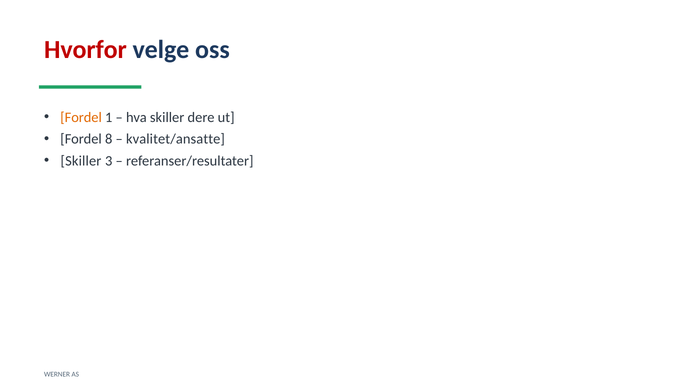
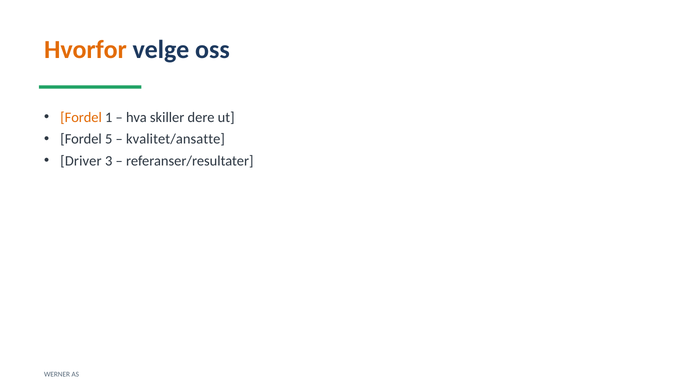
Hvorfor colour: red -> orange (85, 49)
8: 8 -> 5 (109, 139)
Skiller: Skiller -> Driver (81, 161)
